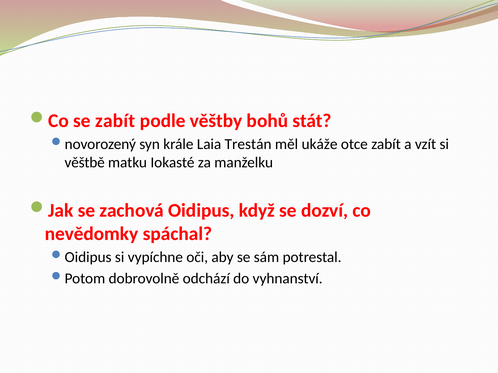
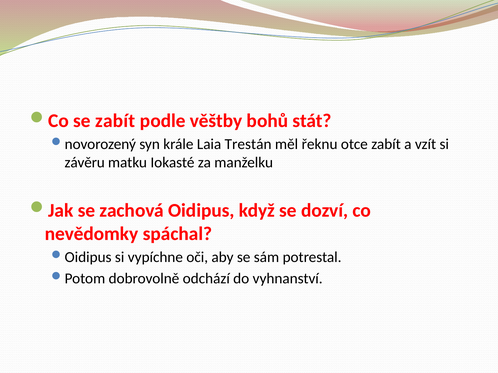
ukáže: ukáže -> řeknu (320, 144)
věštbě: věštbě -> závěru (85, 163)
